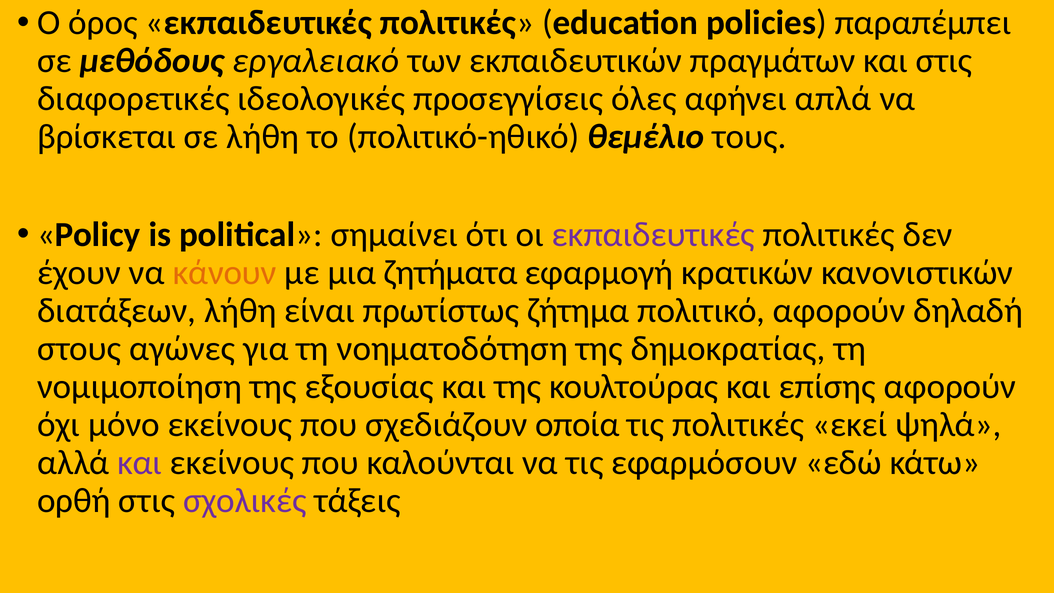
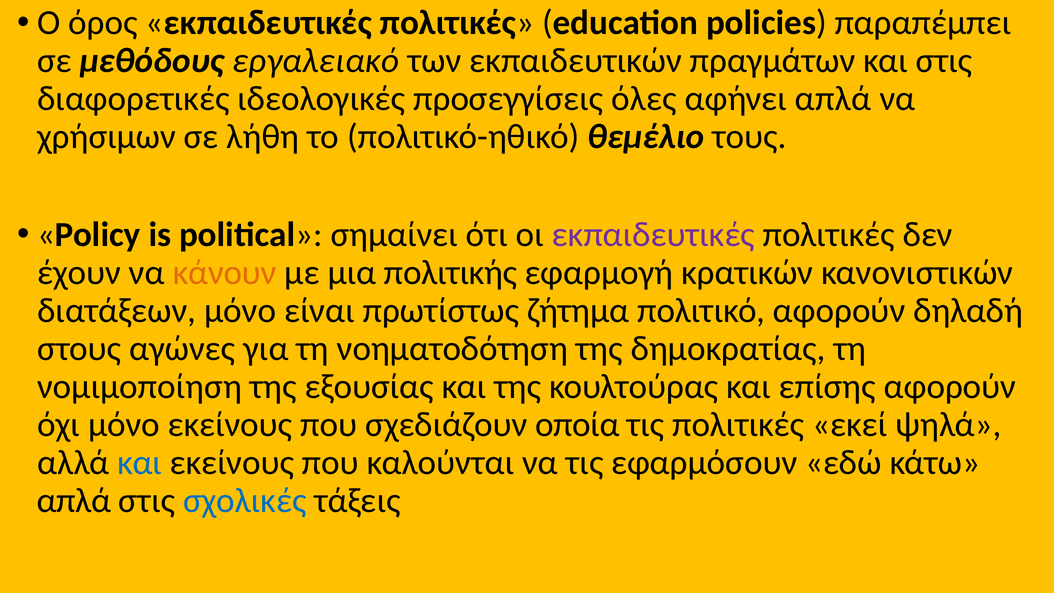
βρίσκεται: βρίσκεται -> χρήσιμων (107, 137)
ζητήματα: ζητήματα -> πολιτικής (451, 272)
διατάξεων λήθη: λήθη -> μόνο (240, 310)
και colour: purple -> blue (140, 462)
ορθή: ορθή -> απλά (74, 500)
σχολικές colour: purple -> blue (245, 500)
